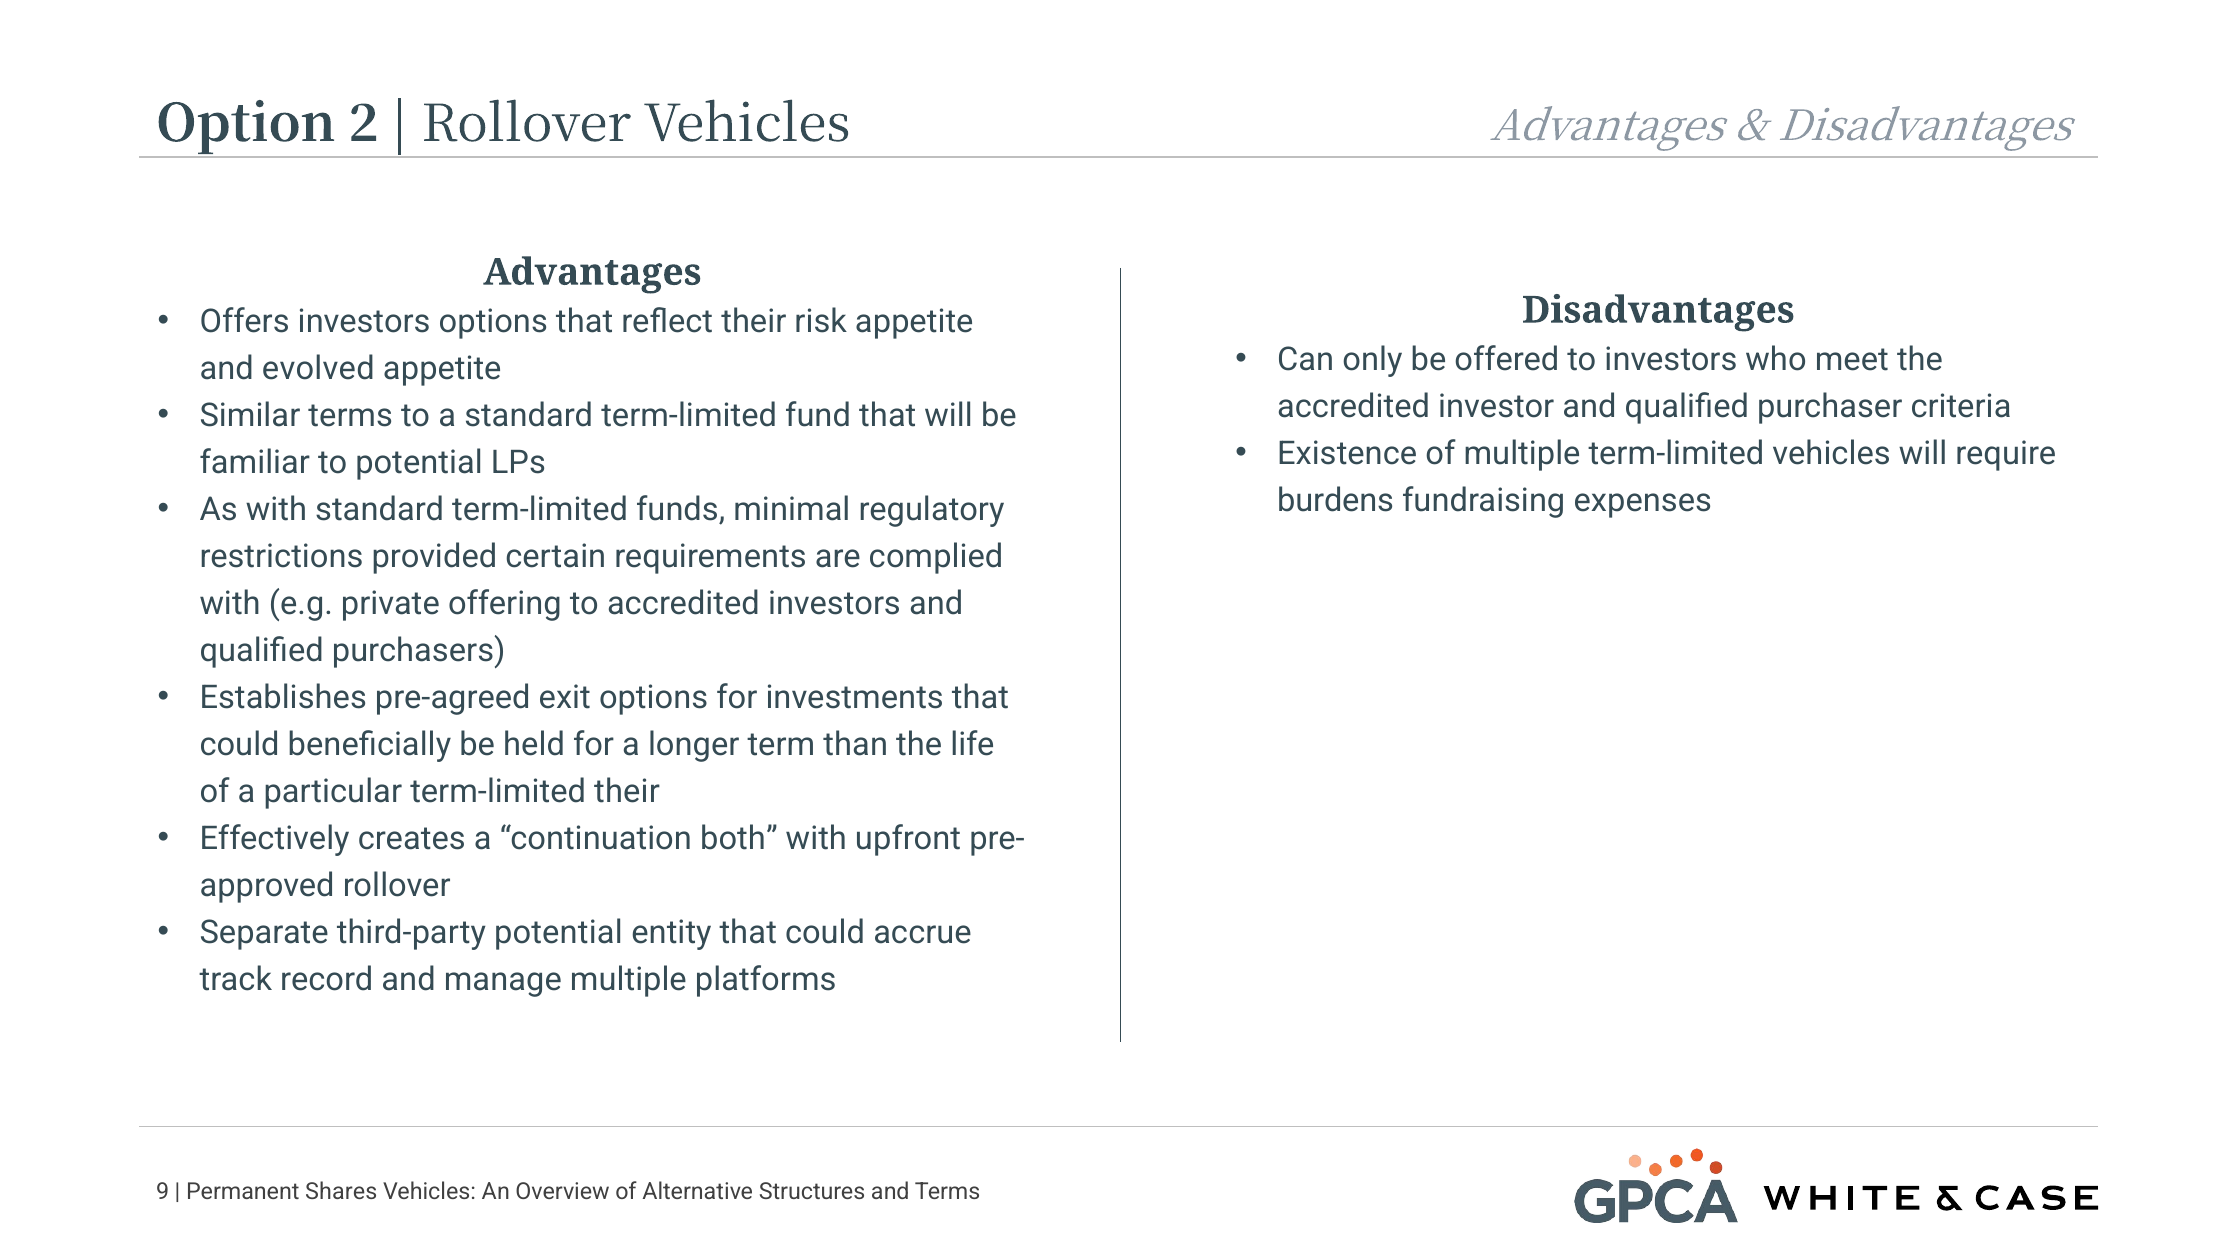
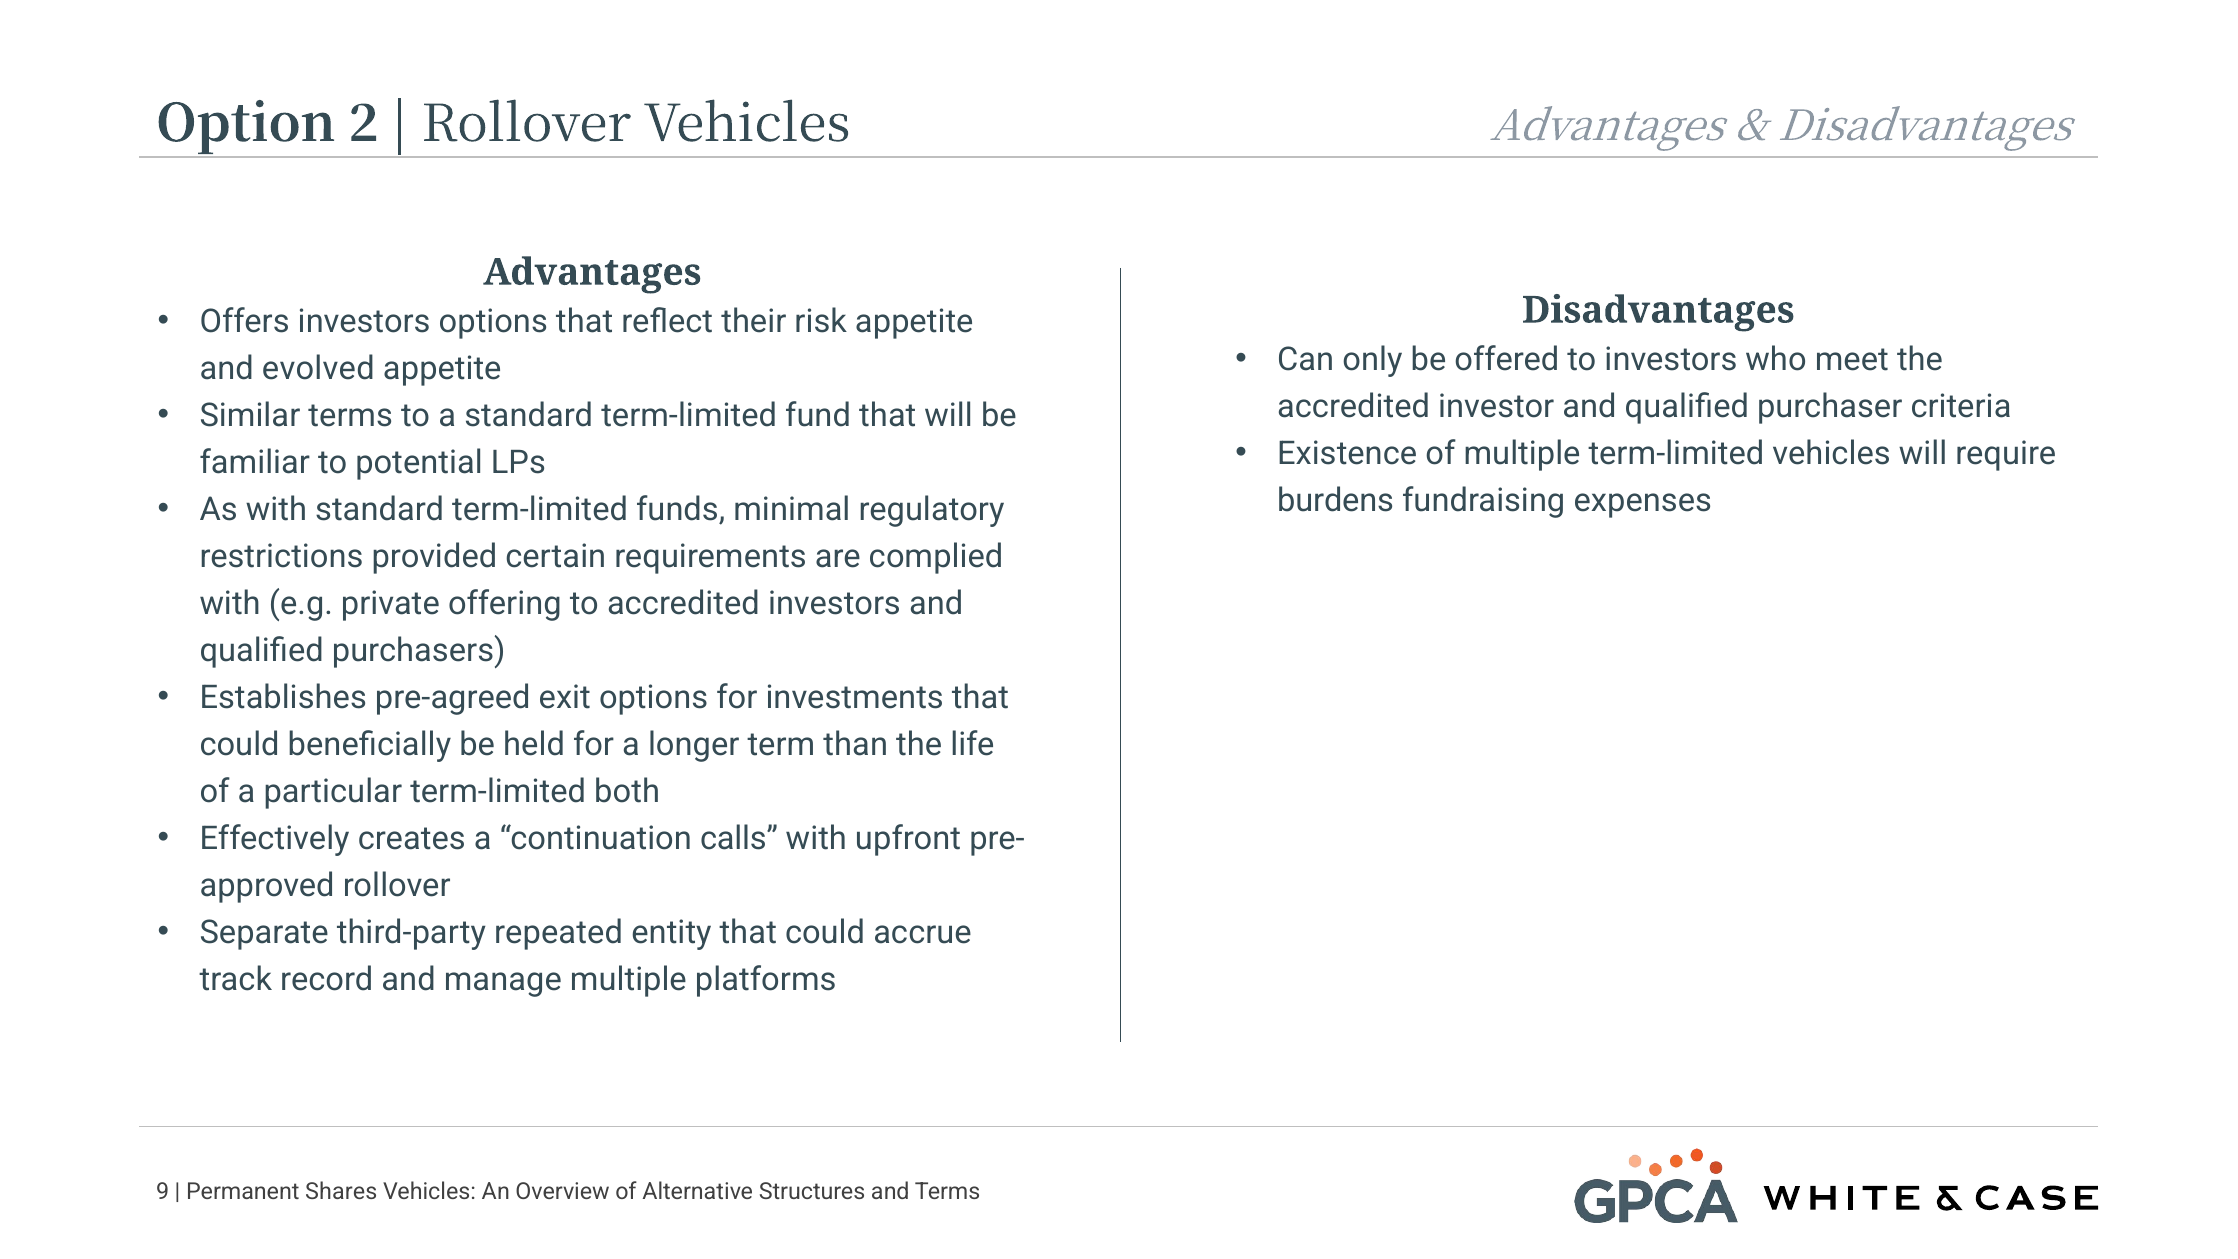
term-limited their: their -> both (627, 792)
both: both -> calls (739, 839)
third-party potential: potential -> repeated (558, 933)
